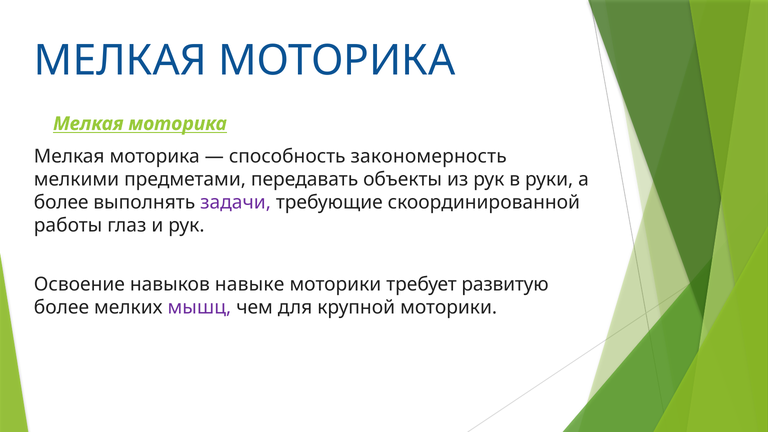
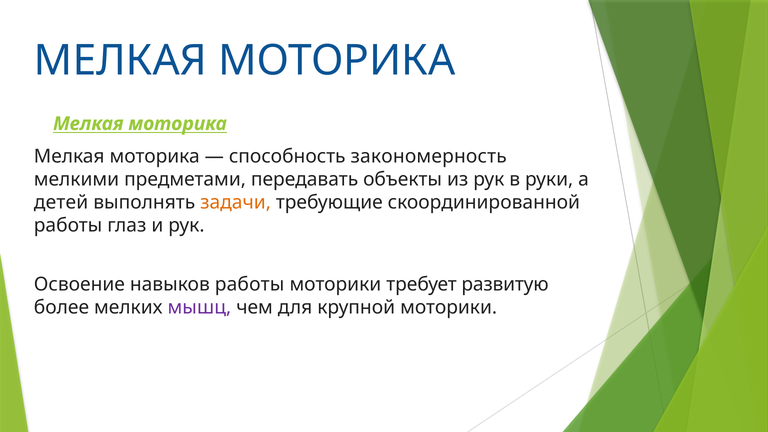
более: более -> детей (61, 202)
задачи colour: purple -> orange (236, 202)
навыков навыке: навыке -> работы (250, 284)
